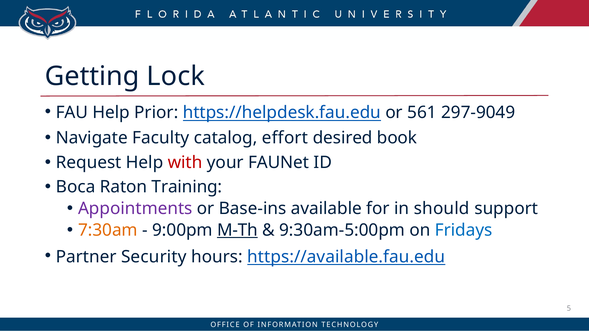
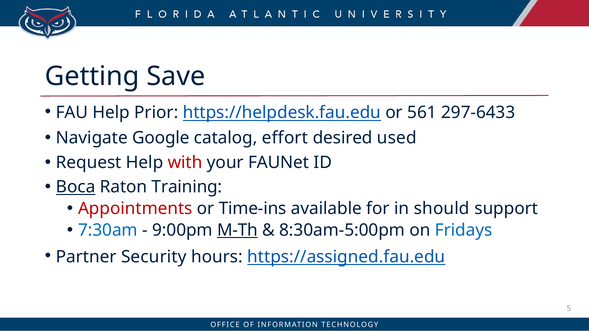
Lock: Lock -> Save (176, 76)
297-9049: 297-9049 -> 297-6433 (478, 113)
Faculty: Faculty -> Google (161, 138)
book: book -> used (397, 138)
Boca underline: none -> present (76, 187)
Appointments colour: purple -> red (135, 209)
Base-ins: Base-ins -> Time-ins (253, 209)
7:30am colour: orange -> blue (108, 230)
9:30am-5:00pm: 9:30am-5:00pm -> 8:30am-5:00pm (342, 230)
https://available.fau.edu: https://available.fau.edu -> https://assigned.fau.edu (346, 257)
